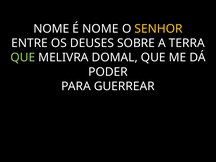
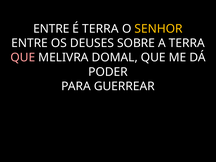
NOME: NOME -> ENTRE (51, 29)
É NOME: NOME -> TERRA (100, 29)
QUE colour: light green -> pink (23, 58)
